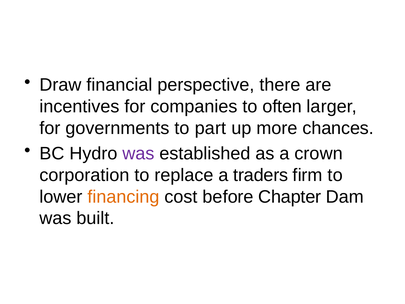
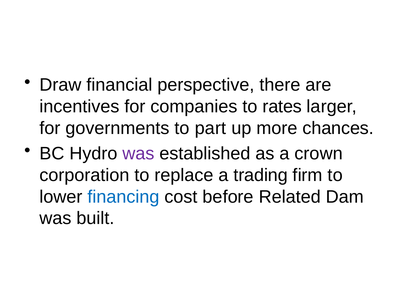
often: often -> rates (282, 107)
traders: traders -> trading (261, 175)
financing colour: orange -> blue (124, 197)
Chapter: Chapter -> Related (290, 197)
